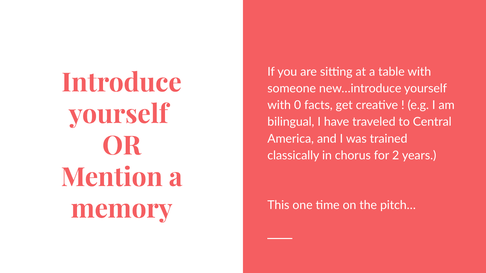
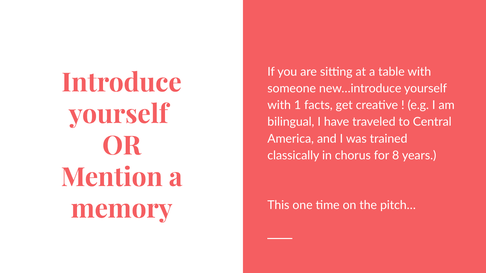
0: 0 -> 1 (298, 105)
2: 2 -> 8 (396, 156)
